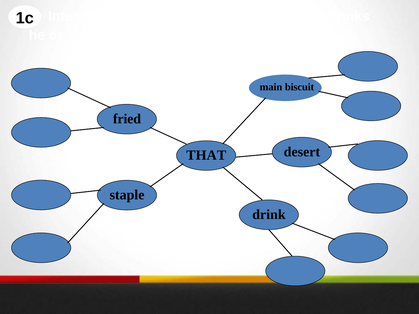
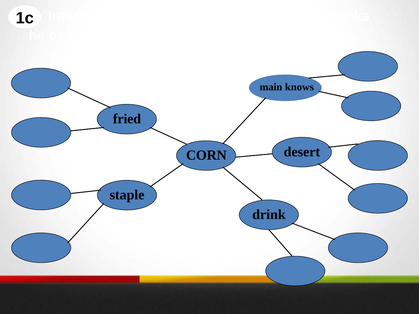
biscuit: biscuit -> knows (299, 87)
THAT: THAT -> CORN (206, 155)
